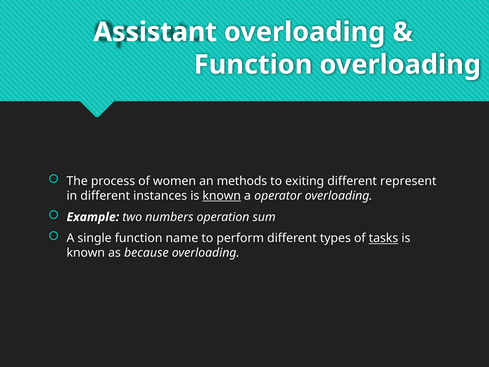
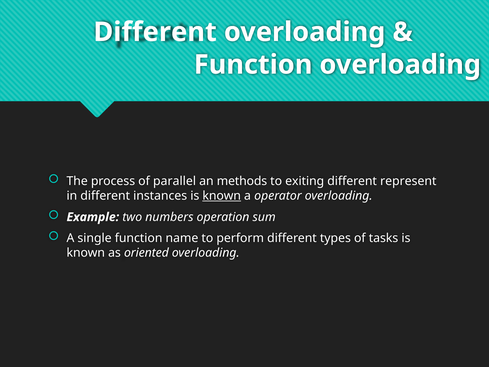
Assistant: Assistant -> Different (155, 32)
women: women -> parallel (175, 181)
tasks underline: present -> none (384, 238)
because: because -> oriented (146, 253)
